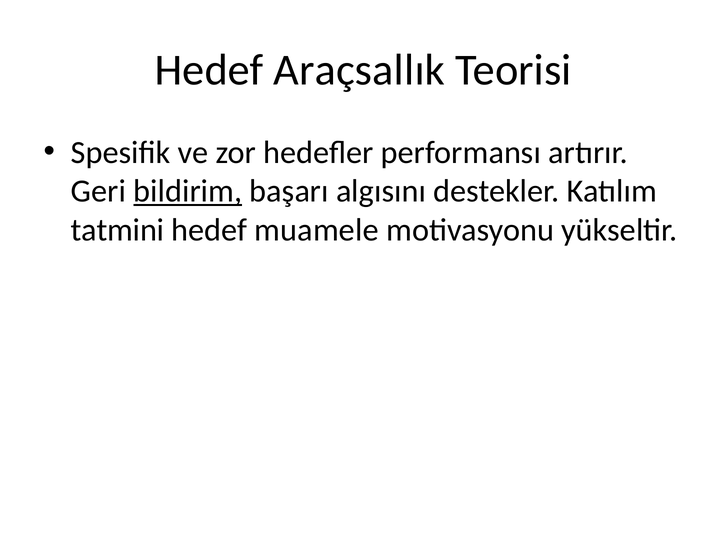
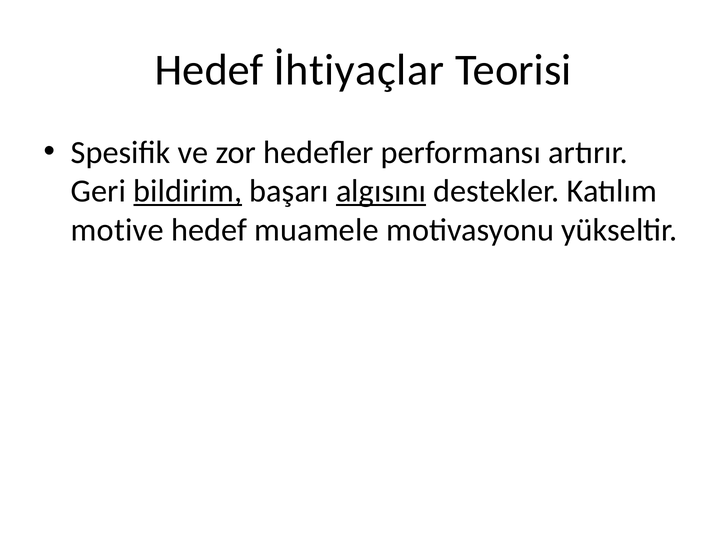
Araçsallık: Araçsallık -> İhtiyaçlar (359, 70)
algısını underline: none -> present (381, 191)
tatmini: tatmini -> motive (117, 230)
